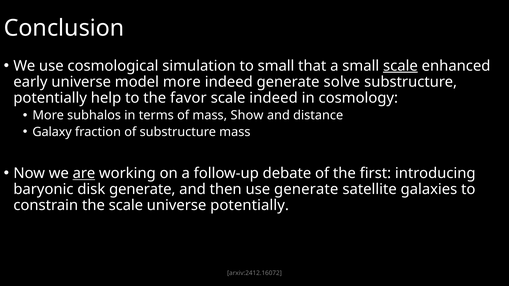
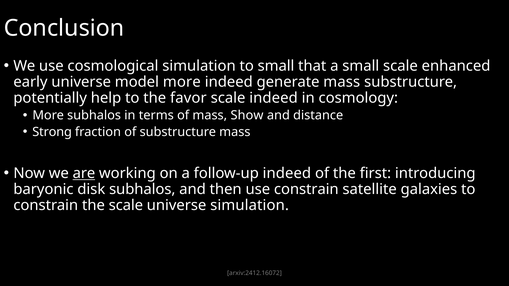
scale underline: present -> none (400, 66)
generate solve: solve -> mass (342, 82)
Galaxy: Galaxy -> Strong (52, 132)
follow-up debate: debate -> indeed (287, 173)
disk generate: generate -> subhalos (142, 190)
use generate: generate -> constrain (306, 190)
universe potentially: potentially -> simulation (250, 206)
